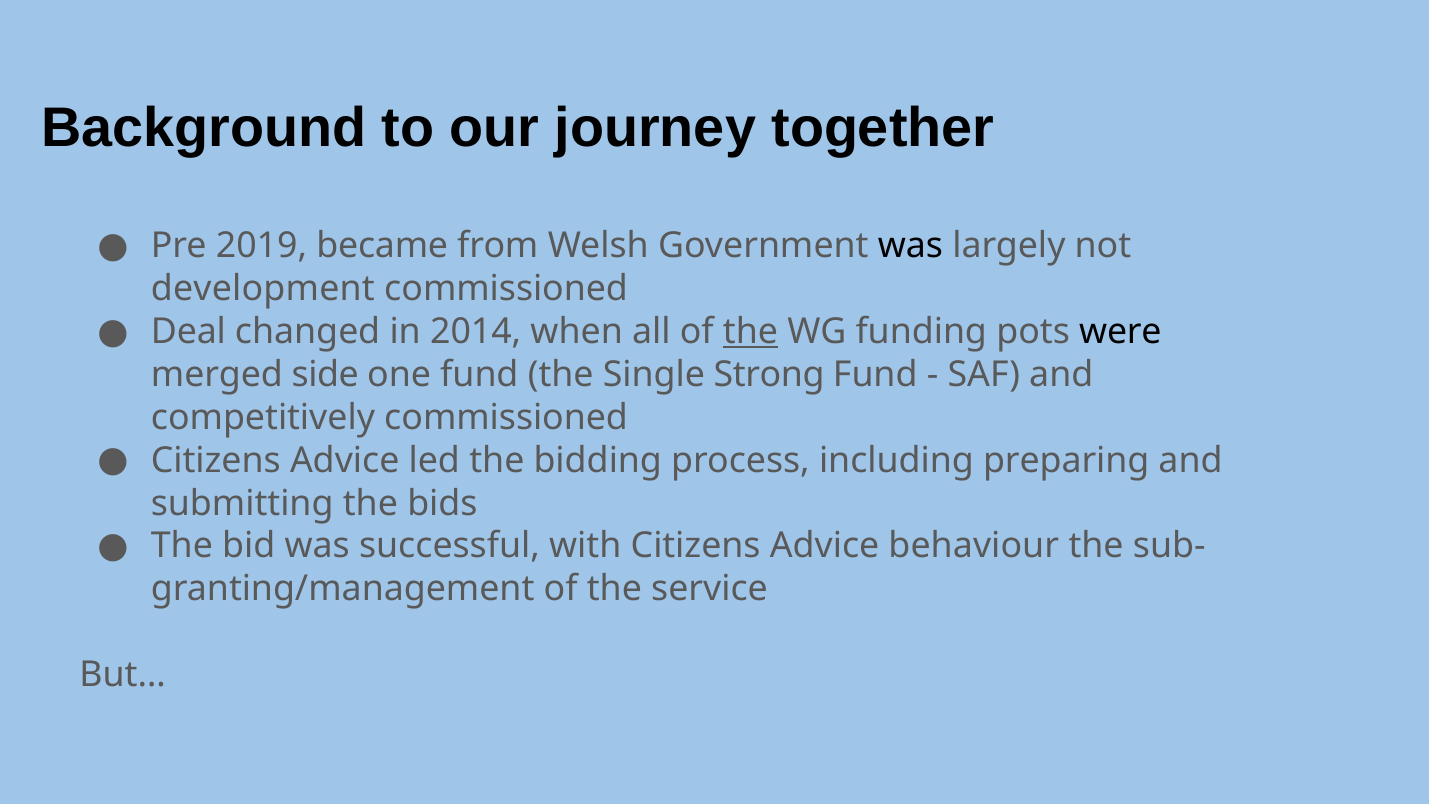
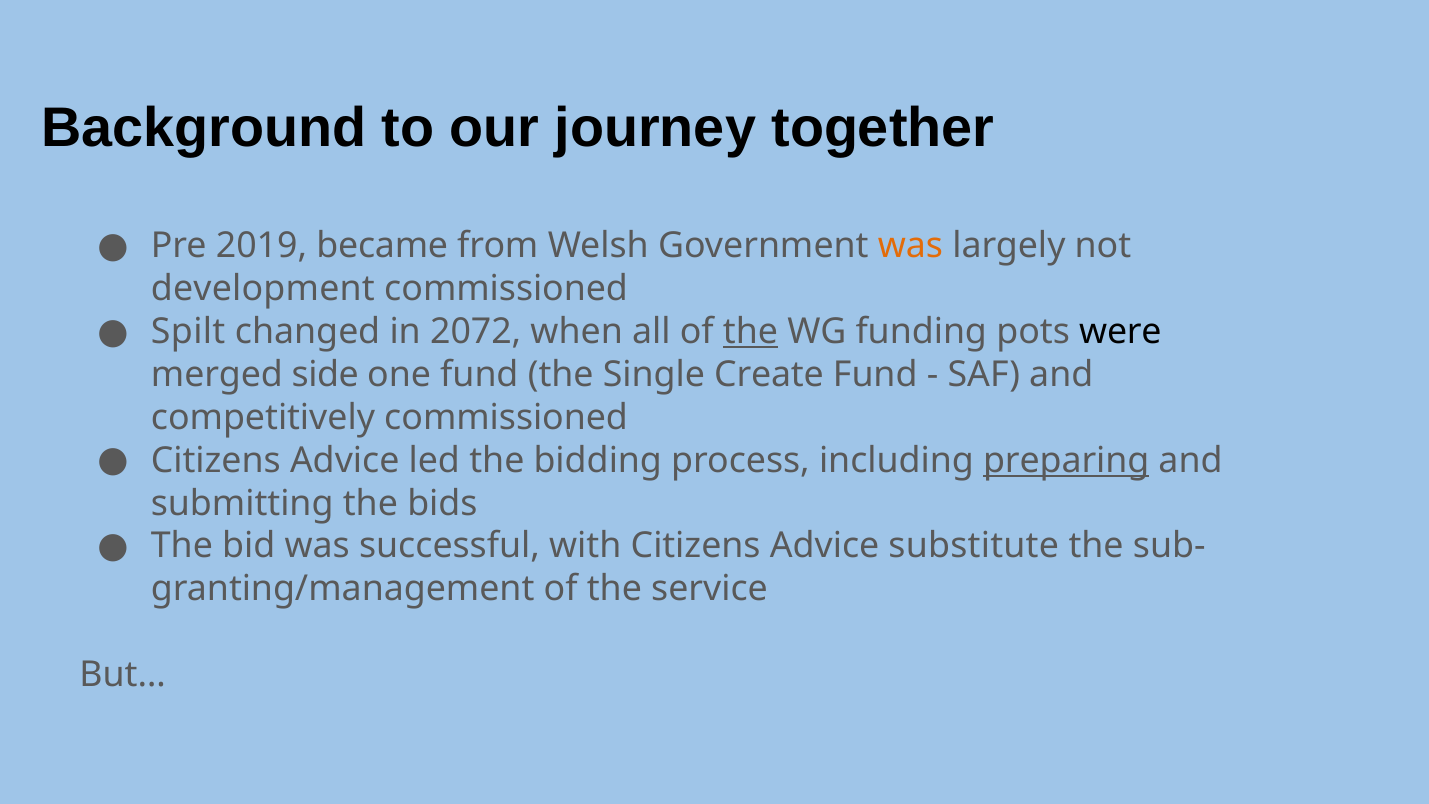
was colour: black -> orange (910, 246)
Deal: Deal -> Spilt (188, 332)
2014: 2014 -> 2072 (476, 332)
Strong: Strong -> Create (769, 375)
preparing underline: none -> present (1066, 460)
behaviour: behaviour -> substitute (974, 546)
